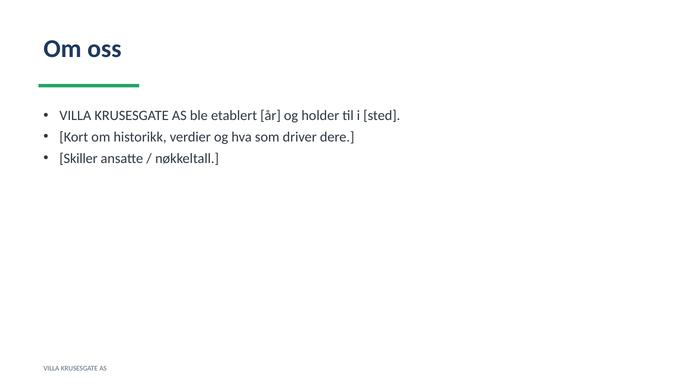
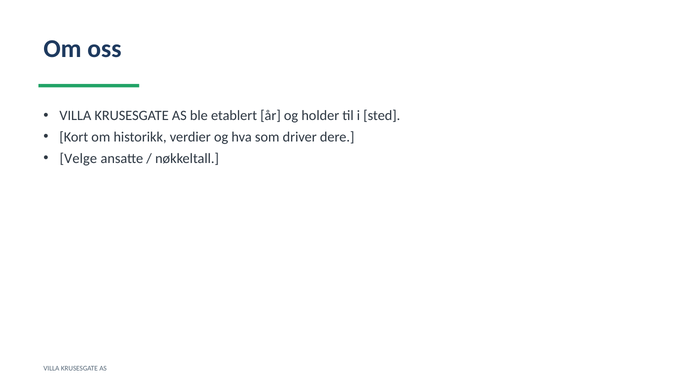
Skiller: Skiller -> Velge (78, 158)
